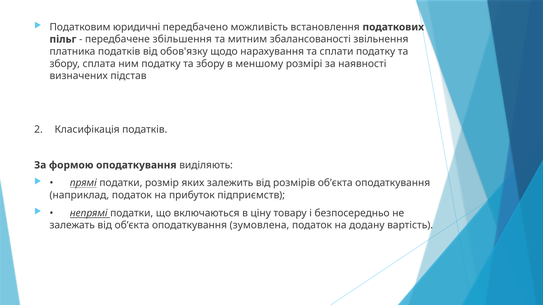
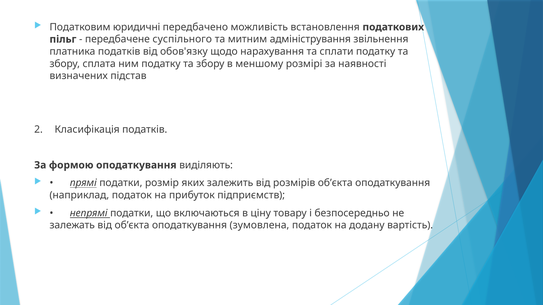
збільшення: збільшення -> суспільного (182, 39)
збалансованості: збалансованості -> адміністрування (310, 39)
